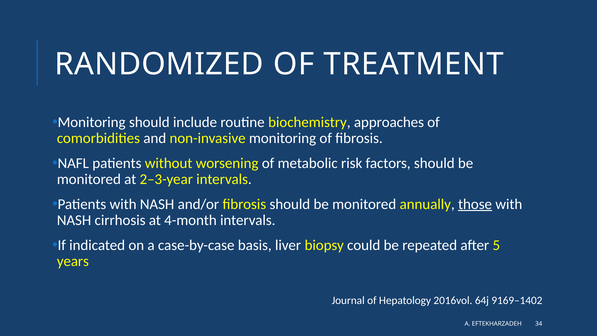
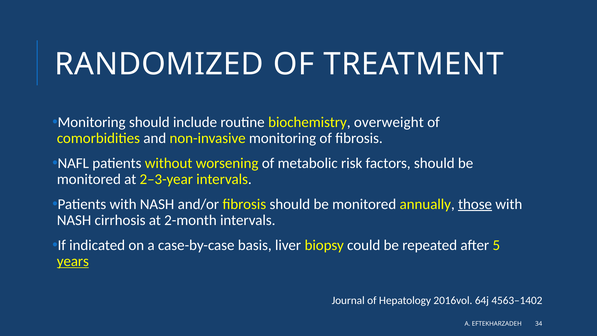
approaches: approaches -> overweight (389, 122)
4-month: 4-month -> 2-month (190, 220)
years underline: none -> present (73, 261)
9169–1402: 9169–1402 -> 4563–1402 (517, 300)
